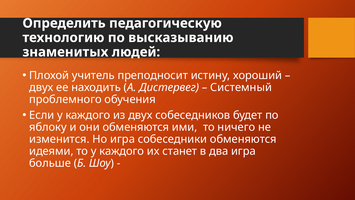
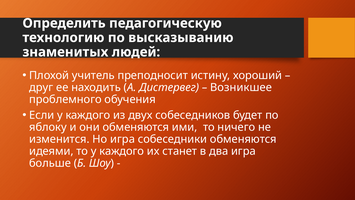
двух: двух -> друг (41, 87)
Системный: Системный -> Возникшее (241, 87)
